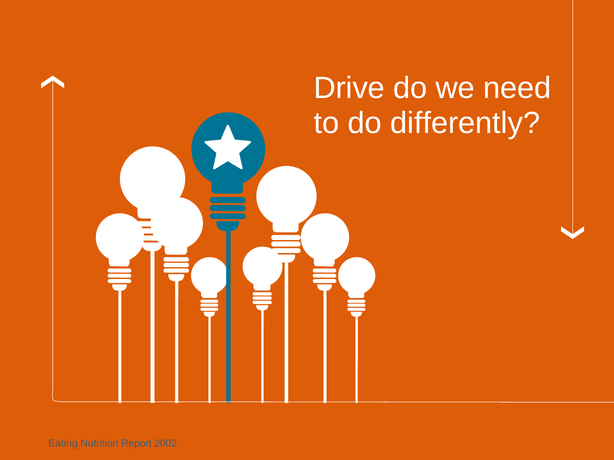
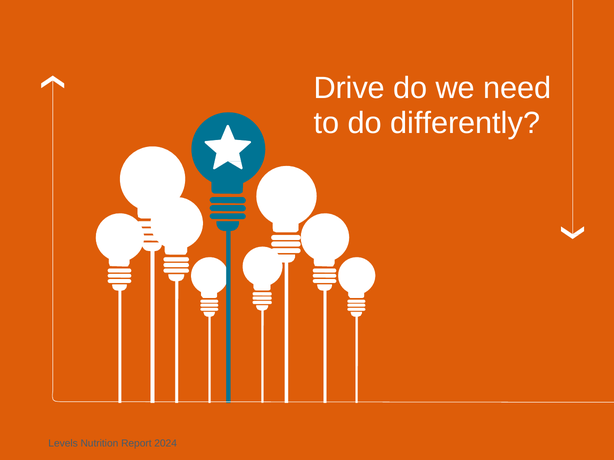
Eating: Eating -> Levels (63, 444)
2002: 2002 -> 2024 (166, 444)
